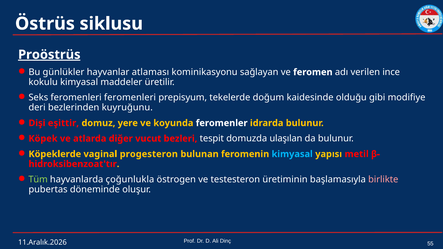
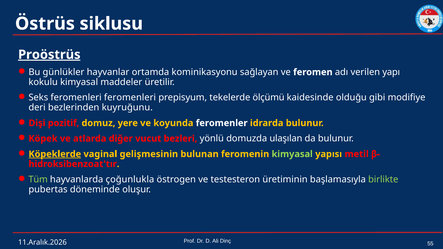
atlaması: atlaması -> ortamda (150, 72)
ince: ince -> yapı (391, 72)
doğum: doğum -> ölçümü (269, 98)
eşittir: eşittir -> pozitif (64, 123)
tespit: tespit -> yönlü (212, 139)
Köpeklerde underline: none -> present (55, 154)
progesteron: progesteron -> gelişmesinin (149, 154)
kimyasal colour: light blue -> light green (292, 154)
birlikte colour: pink -> light green (383, 180)
